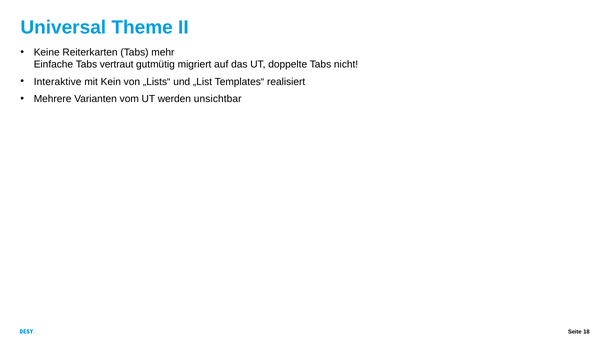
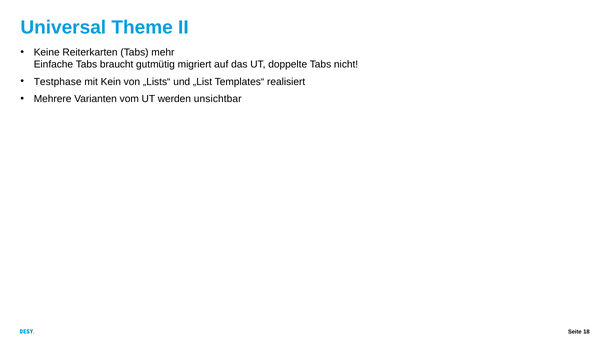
vertraut: vertraut -> braucht (117, 64)
Interaktive: Interaktive -> Testphase (58, 82)
